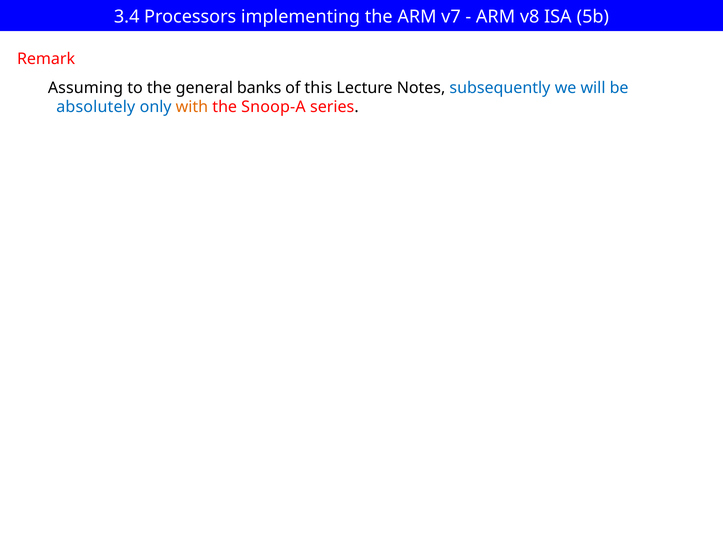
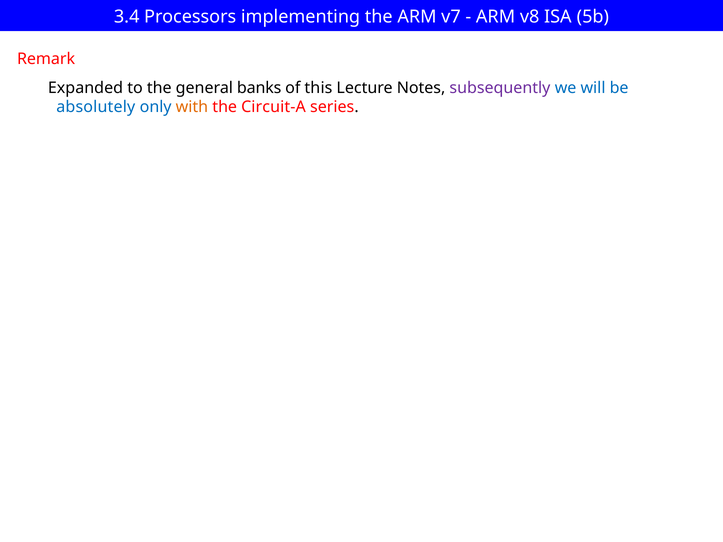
Assuming: Assuming -> Expanded (85, 88)
subsequently colour: blue -> purple (500, 88)
Snoop-A: Snoop-A -> Circuit-A (273, 107)
